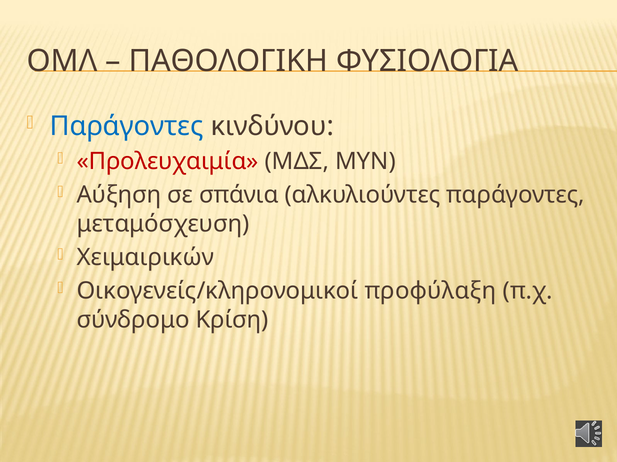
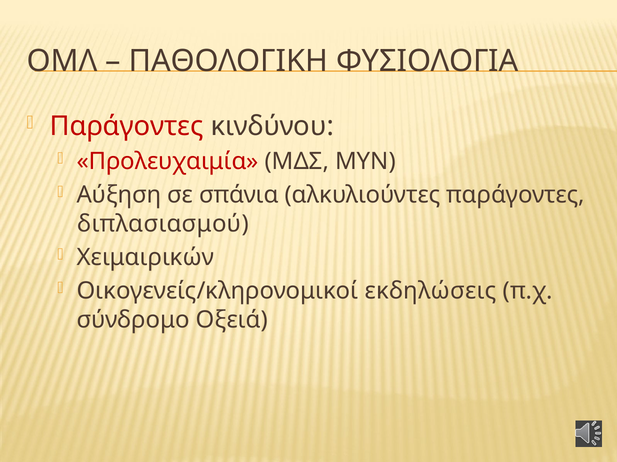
Παράγοντες colour: blue -> red (127, 126)
μεταμόσχευση: μεταμόσχευση -> διπλασιασμού (163, 224)
προφύλαξη: προφύλαξη -> εκδηλώσεις (431, 291)
Κρίση: Κρίση -> Οξειά (232, 320)
